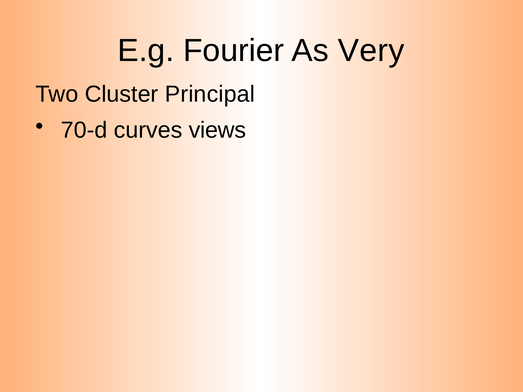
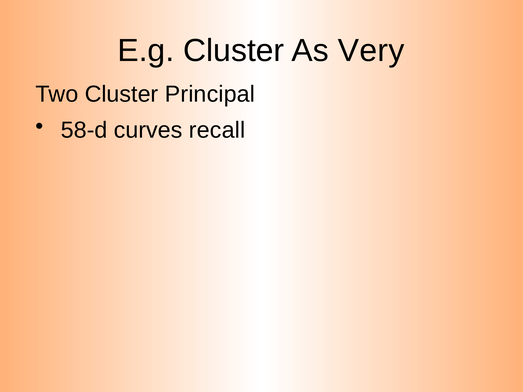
E.g Fourier: Fourier -> Cluster (234, 51)
70-d: 70-d -> 58-d (84, 130)
views: views -> recall (217, 130)
